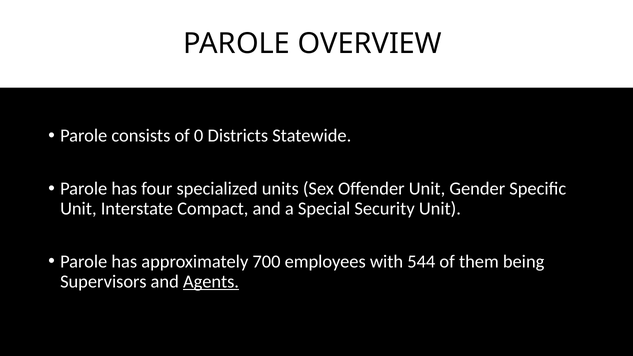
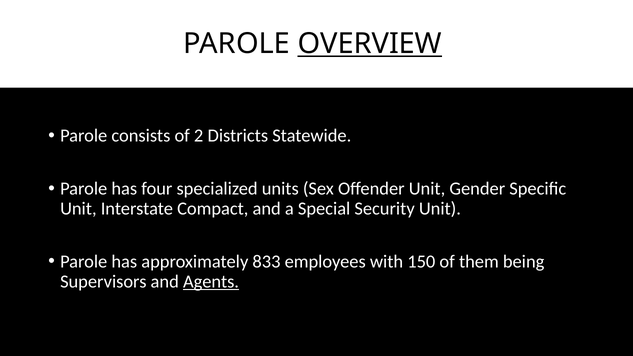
OVERVIEW underline: none -> present (370, 44)
0: 0 -> 2 (199, 136)
700: 700 -> 833 (266, 262)
544: 544 -> 150 (421, 262)
